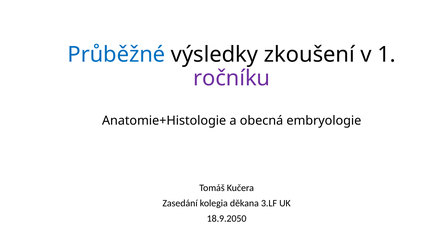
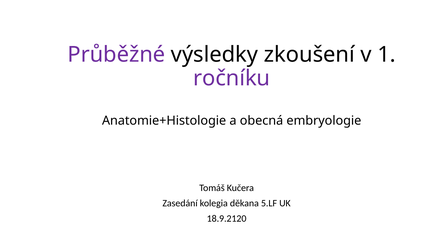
Průběžné colour: blue -> purple (116, 55)
3.LF: 3.LF -> 5.LF (269, 203)
18.9.2050: 18.9.2050 -> 18.9.2120 (227, 218)
